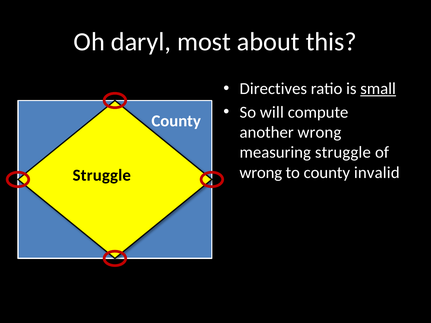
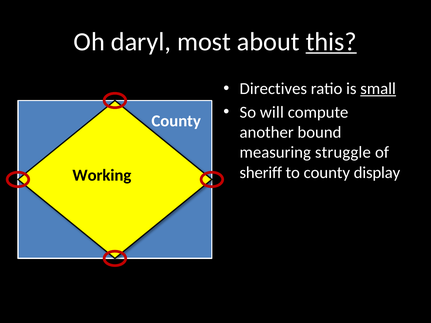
this underline: none -> present (331, 42)
another wrong: wrong -> bound (319, 132)
wrong: wrong -> sheriff (261, 173)
invalid: invalid -> display (377, 173)
Struggle: Struggle -> Working (102, 175)
